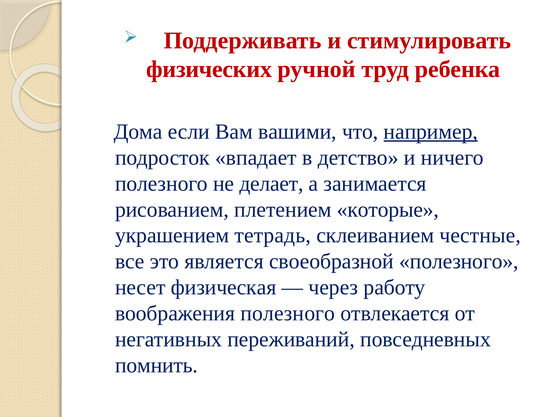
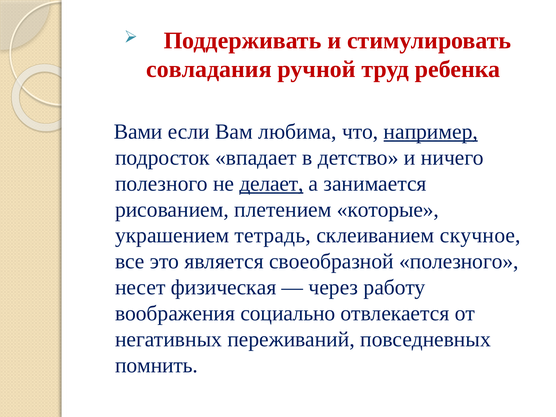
физических: физических -> совладания (209, 69)
Дома: Дома -> Вами (138, 132)
вашими: вашими -> любима (297, 132)
делает underline: none -> present (271, 184)
честные: честные -> скучное (480, 236)
воображения полезного: полезного -> социально (288, 313)
